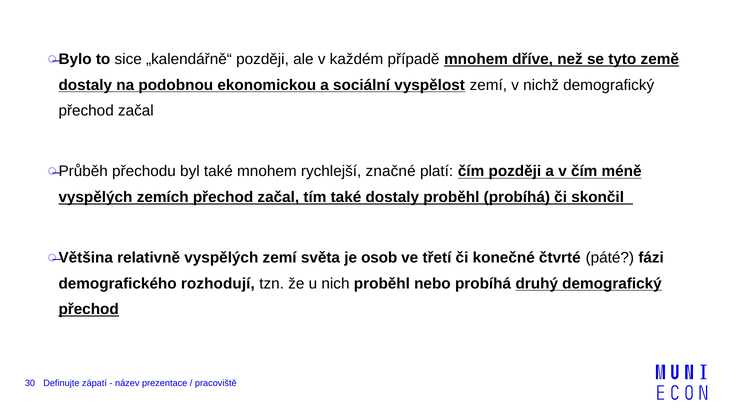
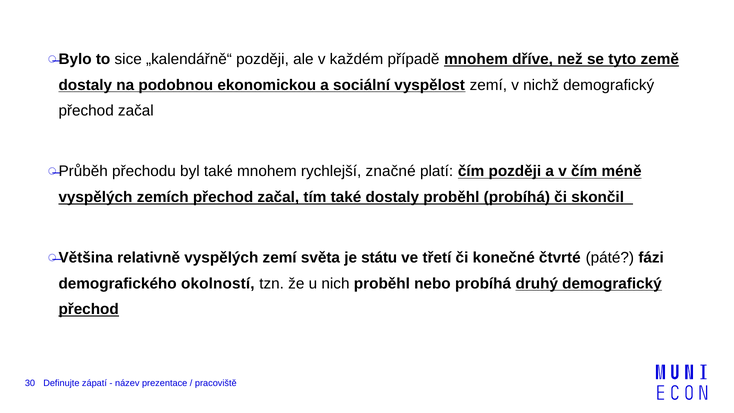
osob: osob -> státu (379, 258)
rozhodují: rozhodují -> okolností (218, 283)
